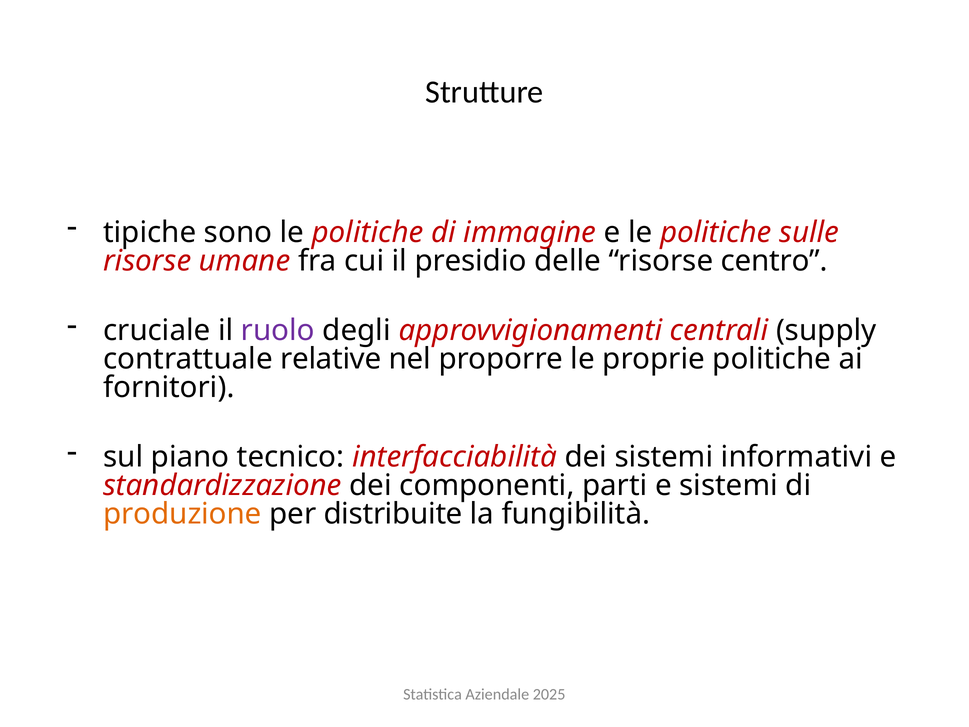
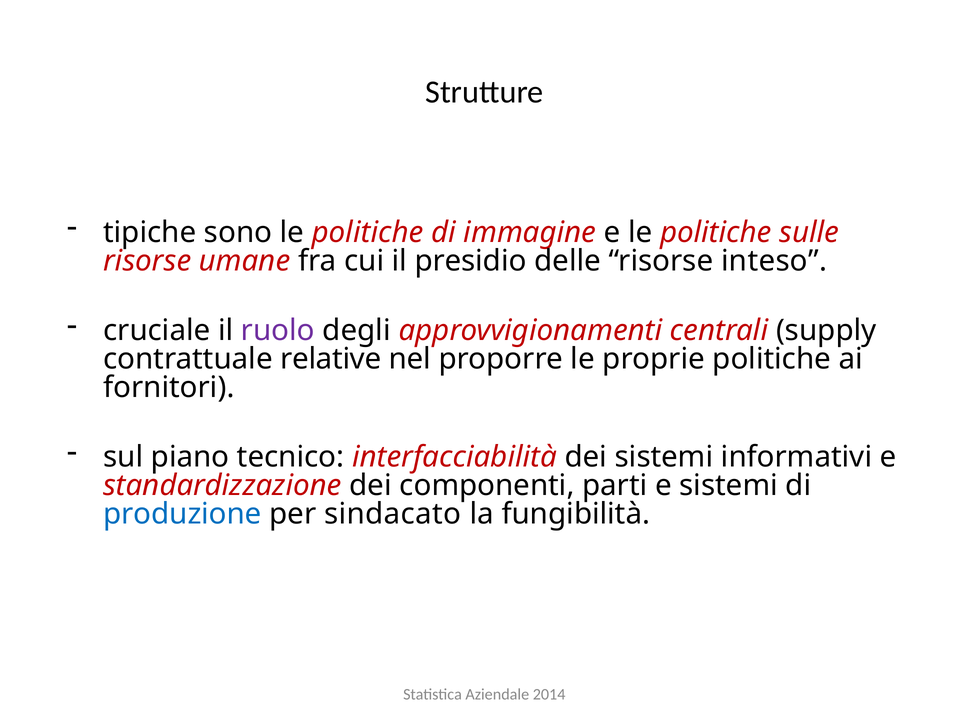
centro: centro -> inteso (774, 261)
produzione colour: orange -> blue (182, 514)
distribuite: distribuite -> sindacato (393, 514)
2025: 2025 -> 2014 (549, 694)
